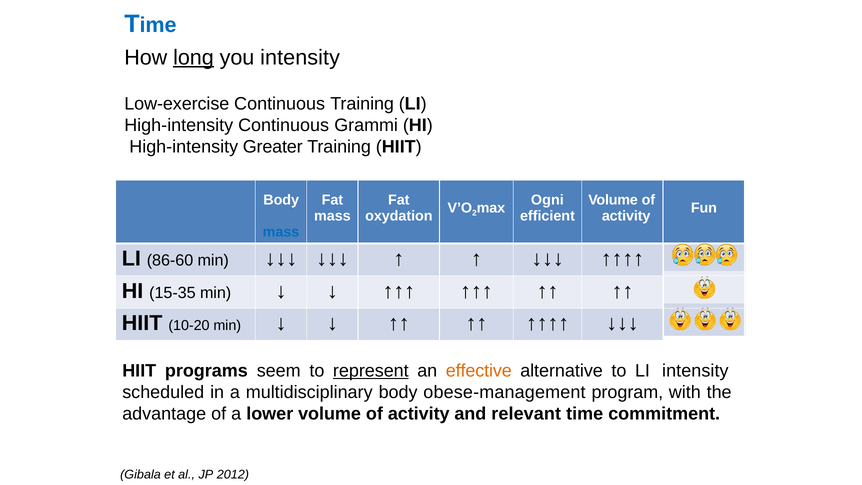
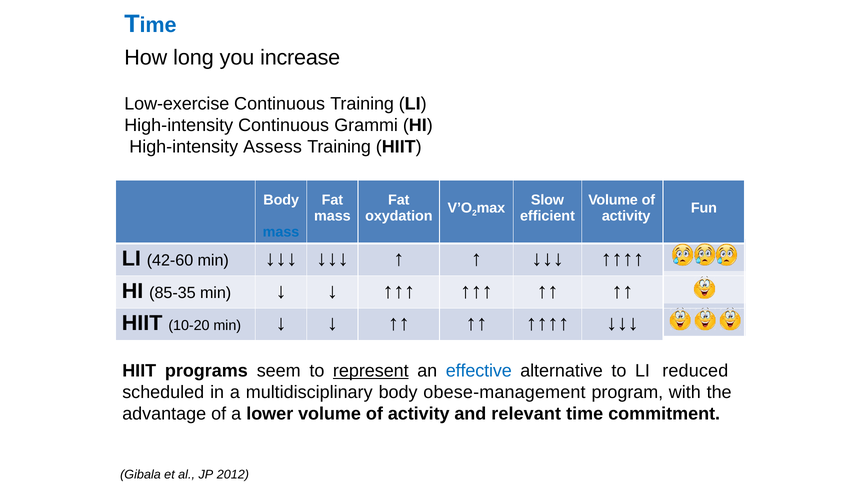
long underline: present -> none (193, 57)
you intensity: intensity -> increase (300, 57)
Greater: Greater -> Assess (273, 147)
Ogni: Ogni -> Slow (548, 200)
86-60: 86-60 -> 42-60 (170, 260)
15-35: 15-35 -> 85-35 (172, 293)
effective colour: orange -> blue (479, 371)
LI intensity: intensity -> reduced (695, 371)
